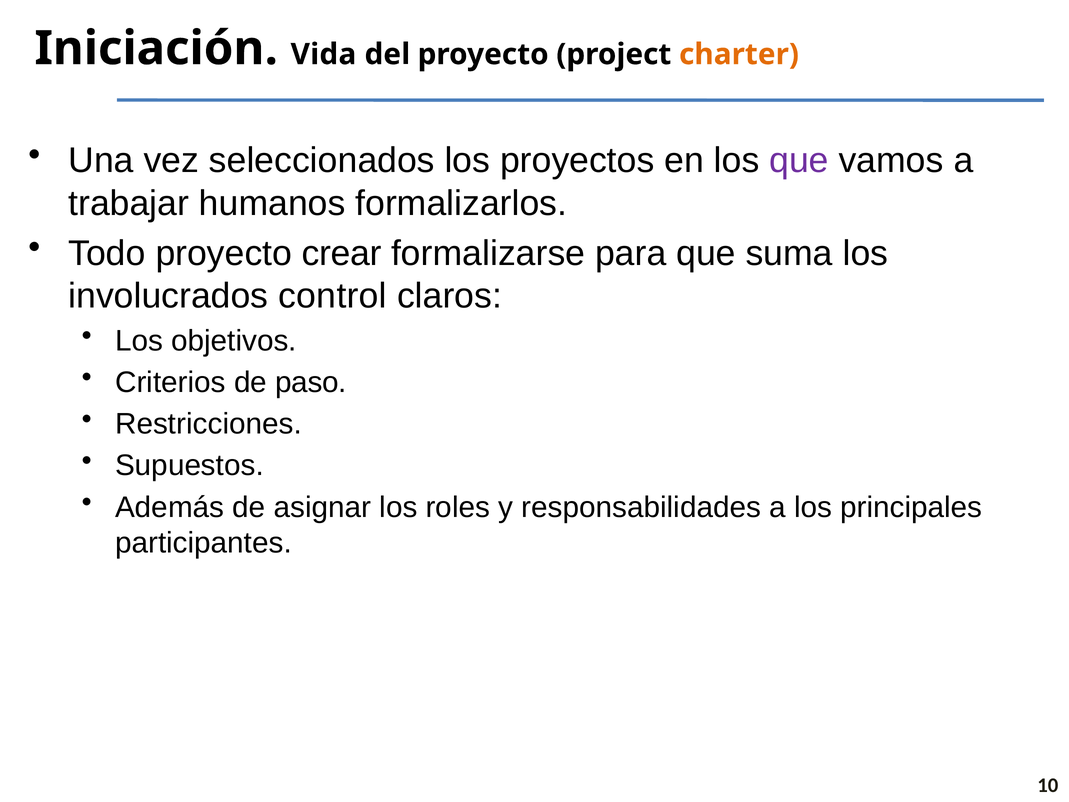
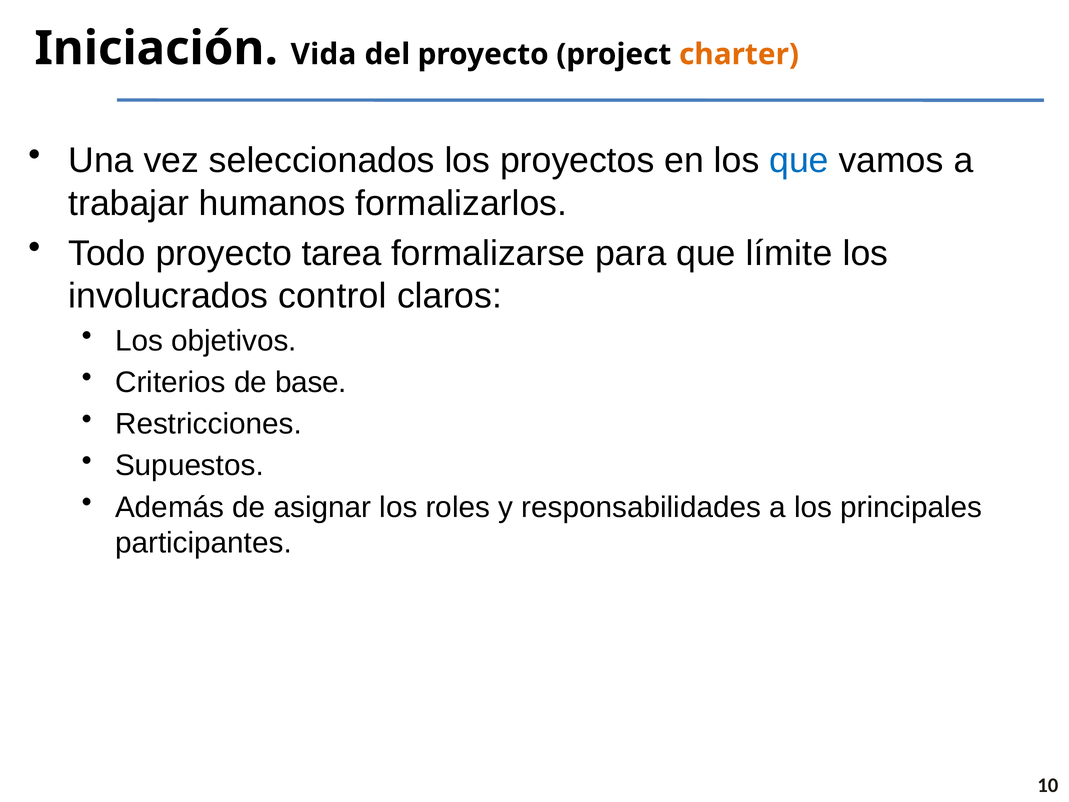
que colour: purple -> blue (799, 161)
crear: crear -> tarea (342, 253)
suma: suma -> límite (789, 253)
paso: paso -> base (311, 382)
